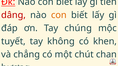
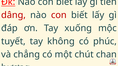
con colour: orange -> red (59, 15)
chúng: chúng -> xuống (78, 28)
khen: khen -> phúc (105, 42)
